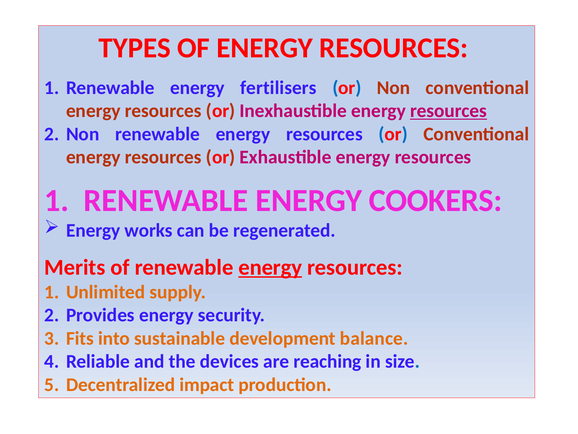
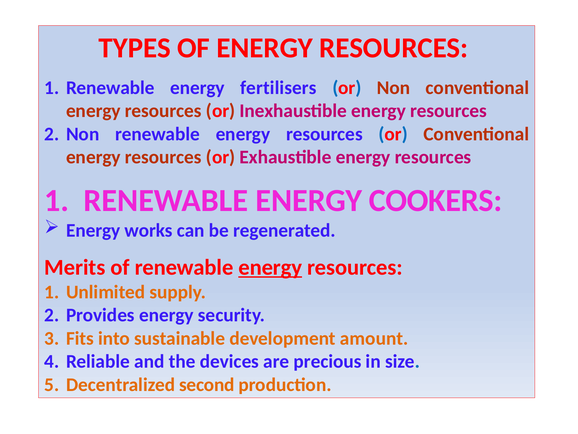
resources underline: present -> none (449, 111)
balance: balance -> amount (374, 338)
reaching: reaching -> precious (327, 361)
impact: impact -> second (207, 384)
